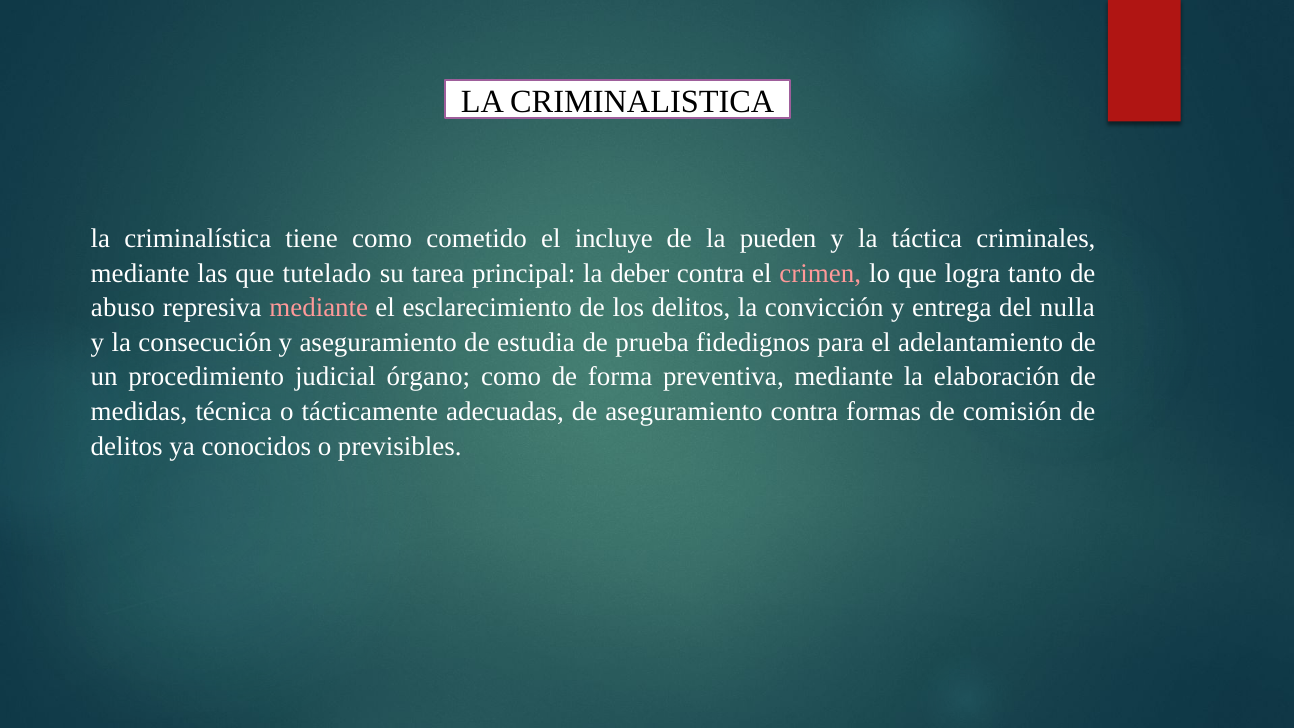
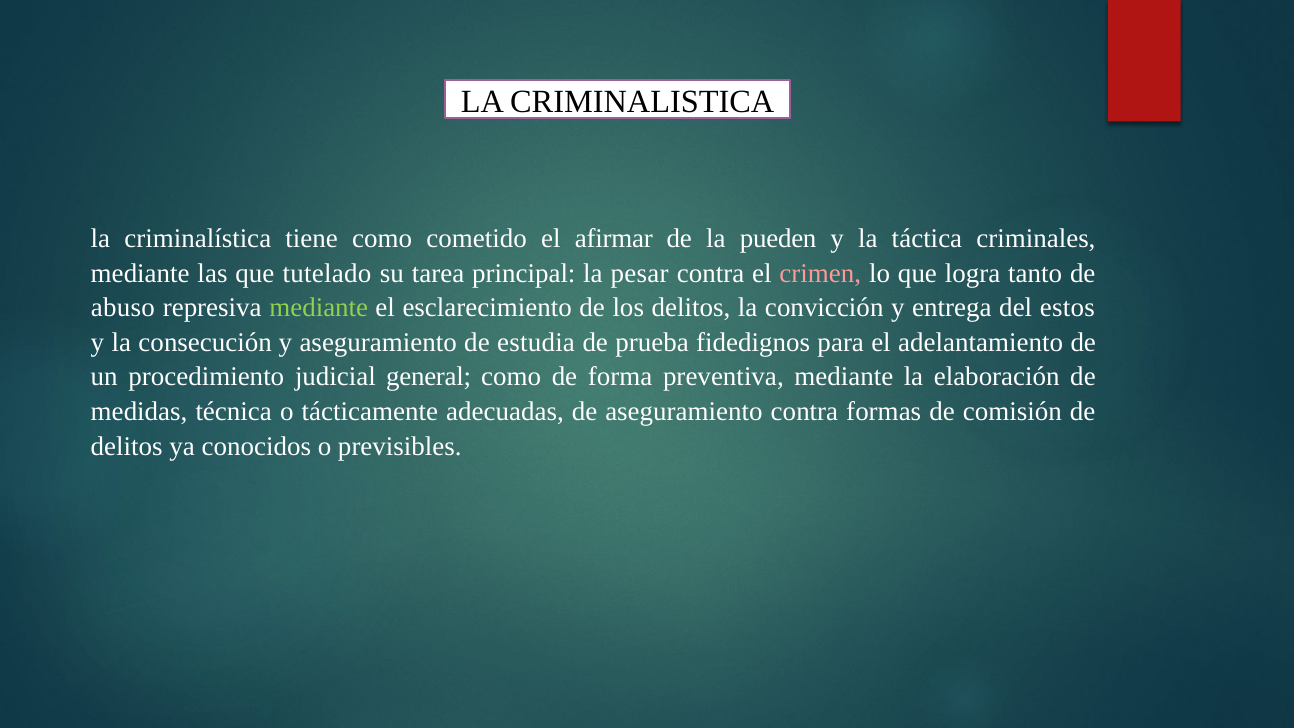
incluye: incluye -> afirmar (614, 239)
deber: deber -> pesar (640, 273)
mediante colour: pink -> light green (319, 308)
nulla: nulla -> estos (1067, 308)
órgano: órgano -> general (429, 377)
